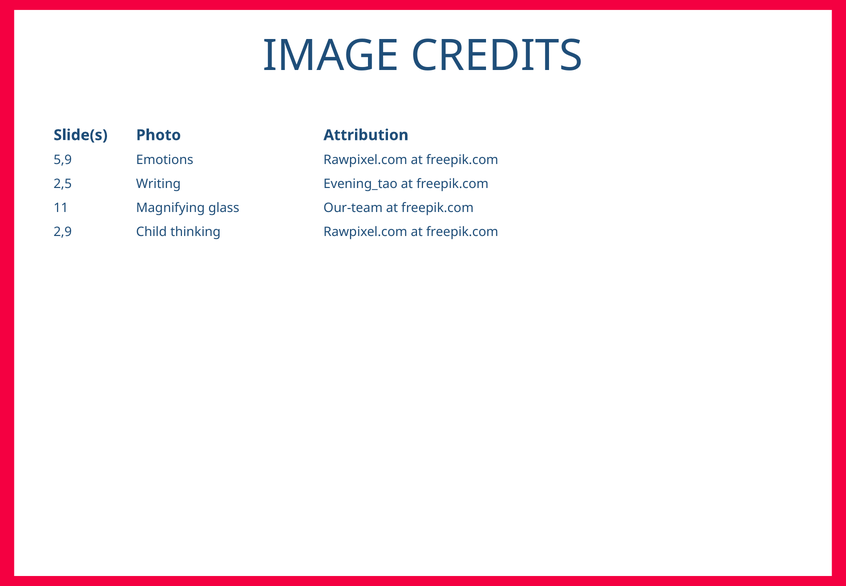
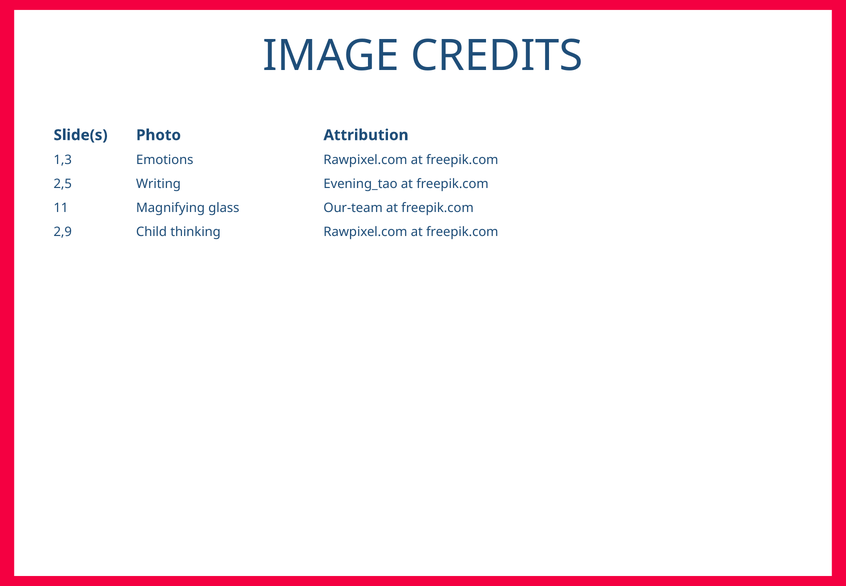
5,9: 5,9 -> 1,3 (63, 160)
